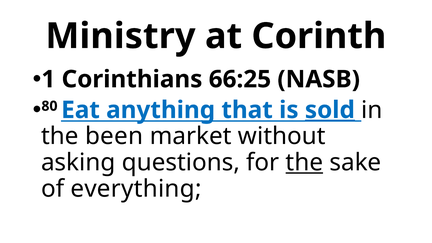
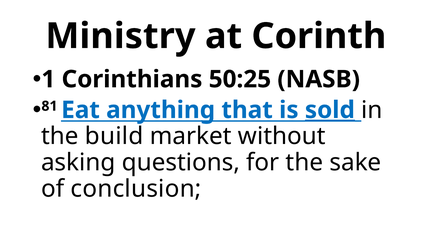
66:25: 66:25 -> 50:25 (240, 79)
80: 80 -> 81 (49, 106)
been: been -> build (114, 136)
the underline: present -> none (304, 163)
everything: everything -> conclusion (136, 189)
